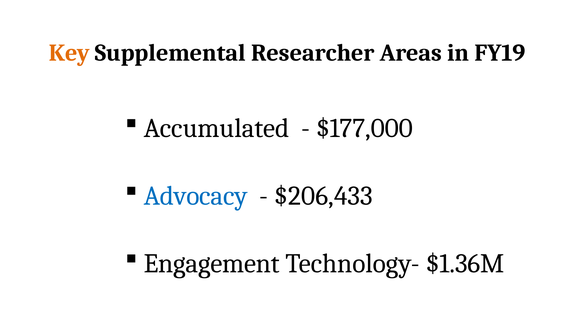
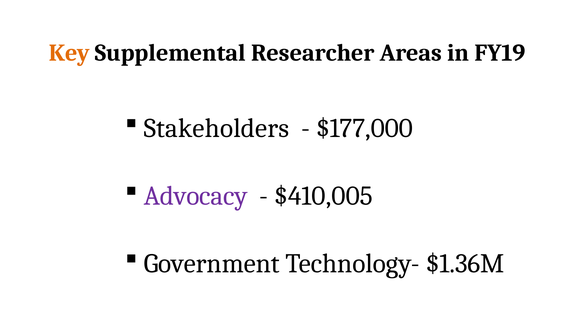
Accumulated: Accumulated -> Stakeholders (216, 128)
Advocacy colour: blue -> purple (196, 196)
$206,433: $206,433 -> $410,005 (324, 196)
Engagement: Engagement -> Government (212, 264)
